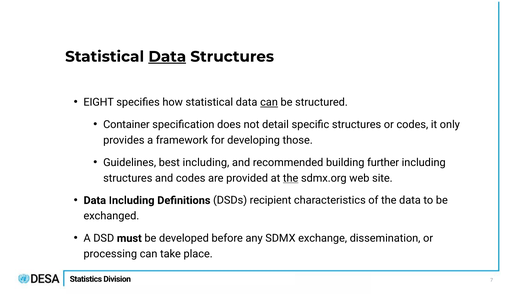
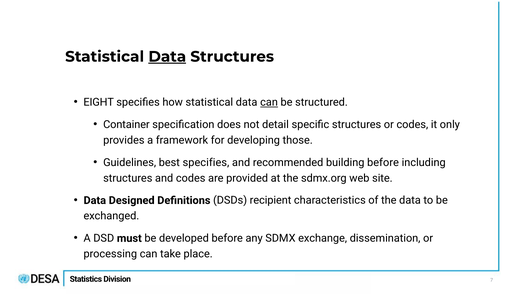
best including: including -> specifies (206, 163)
building further: further -> before (383, 163)
the underline: present -> none (291, 178)
Data Including: Including -> Designed (132, 200)
